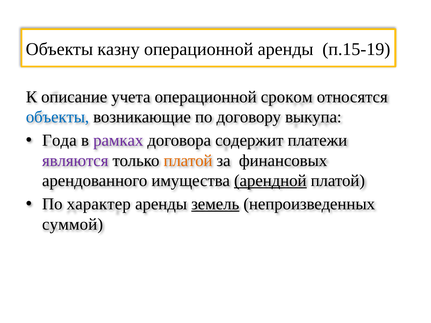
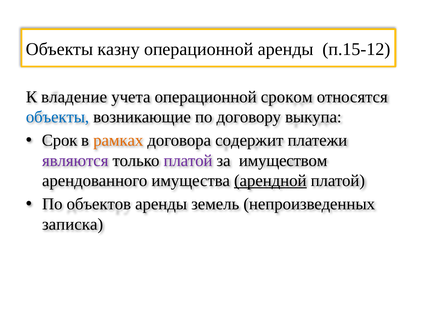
п.15-19: п.15-19 -> п.15-12 (357, 49)
описание: описание -> владение (74, 97)
Года: Года -> Срок (60, 141)
рамках colour: purple -> orange (118, 141)
платой colour: orange -> purple (188, 161)
финансовых: финансовых -> имуществом (283, 161)
характер: характер -> объектов (99, 204)
земель underline: present -> none (215, 204)
суммой: суммой -> записка (73, 224)
